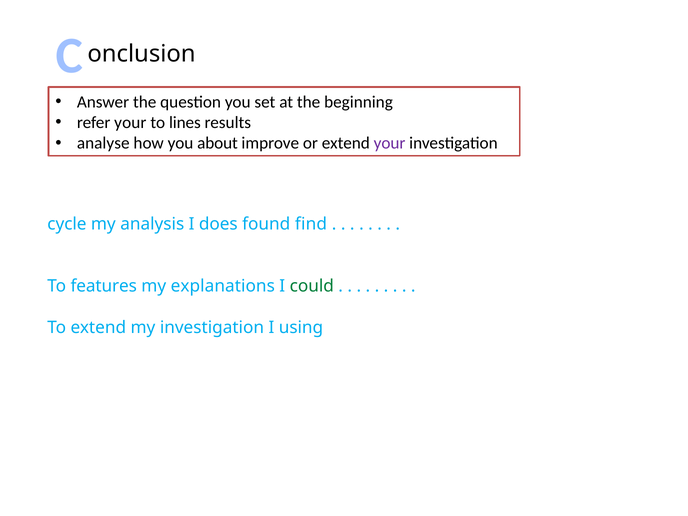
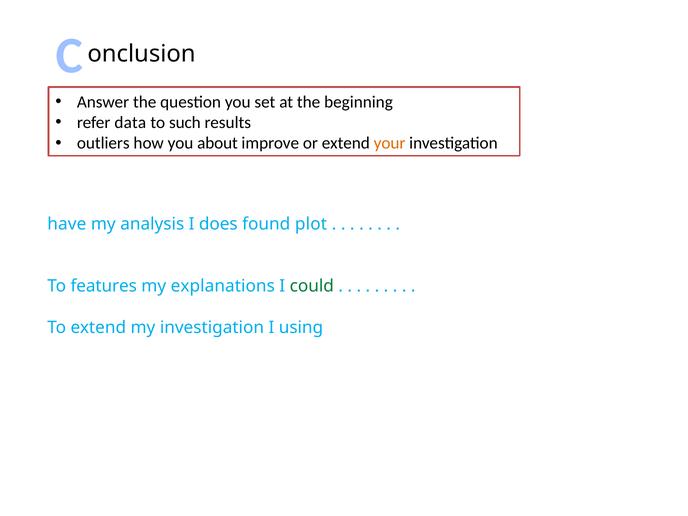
refer your: your -> data (130, 123)
lines: lines -> such (185, 123)
analyse: analyse -> outliers (103, 143)
your colour: purple -> orange (390, 143)
cycle: cycle -> have (67, 224)
find: find -> plot (311, 224)
